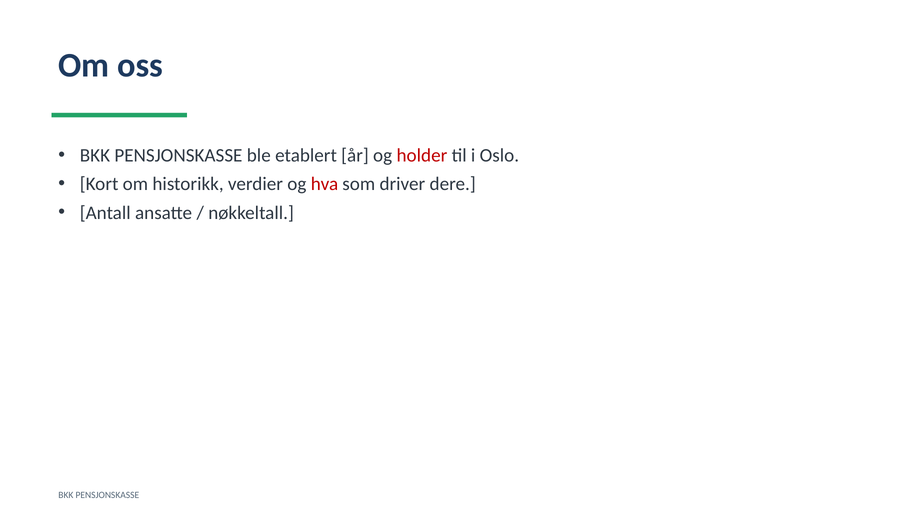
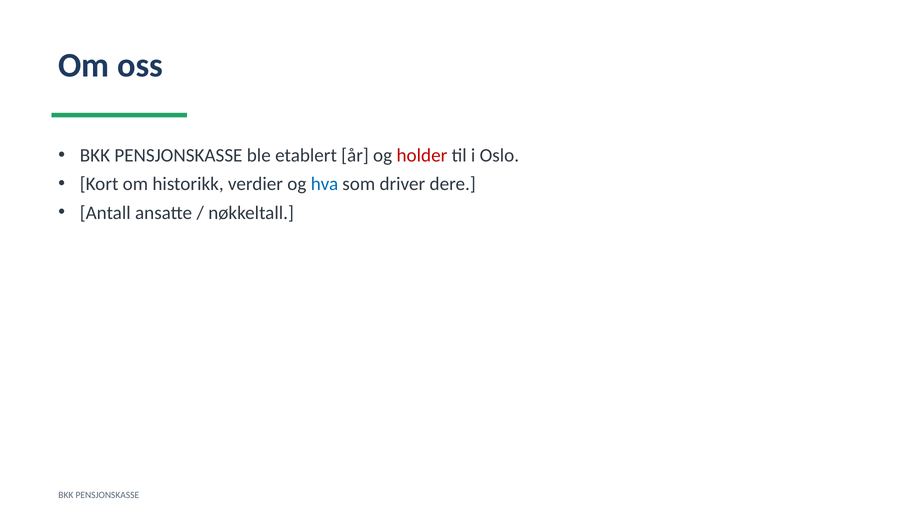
hva colour: red -> blue (325, 184)
